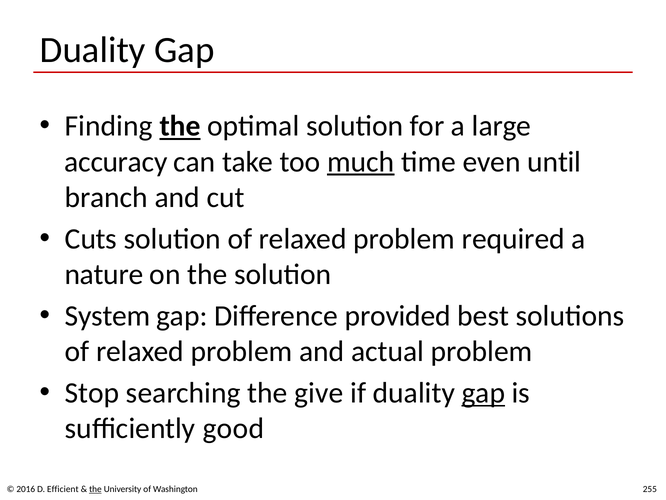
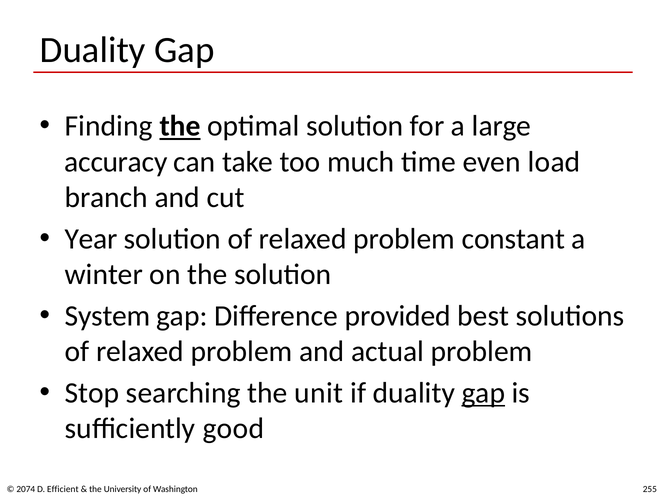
much underline: present -> none (361, 162)
until: until -> load (554, 162)
Cuts: Cuts -> Year (91, 239)
required: required -> constant (513, 239)
nature: nature -> winter (104, 274)
give: give -> unit (319, 393)
2016: 2016 -> 2074 (26, 489)
the underline: present -> none (95, 489)
